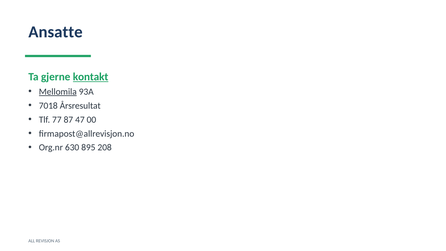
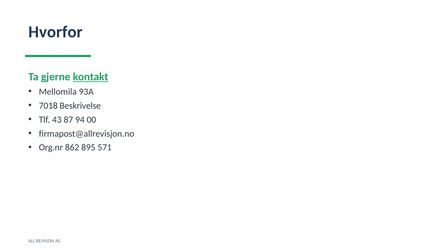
Ansatte: Ansatte -> Hvorfor (55, 32)
Mellomila underline: present -> none (58, 92)
Årsresultat: Årsresultat -> Beskrivelse (80, 106)
77: 77 -> 43 (57, 120)
47: 47 -> 94 (80, 120)
630: 630 -> 862 (72, 147)
208: 208 -> 571 (105, 147)
